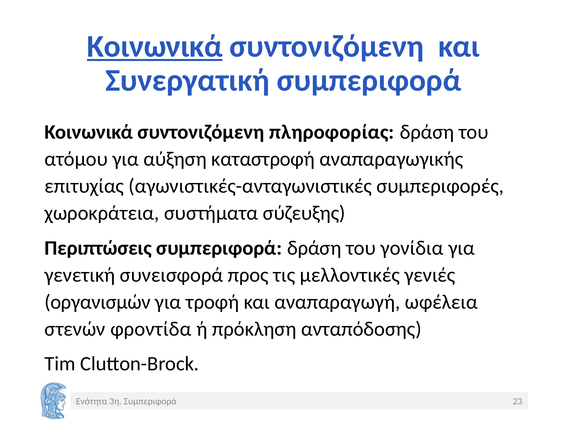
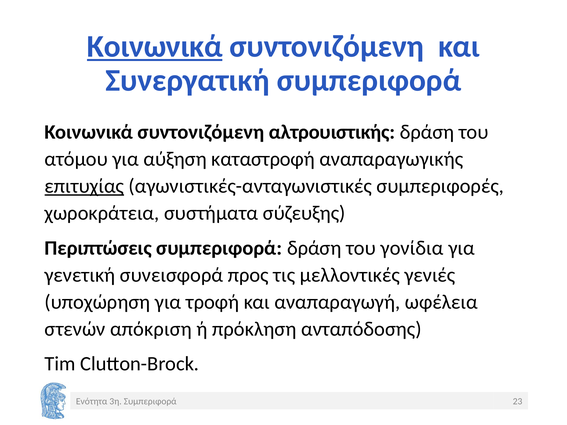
πληροφορίας: πληροφορίας -> αλτρουιστικής (332, 132)
επιτυχίας underline: none -> present (84, 186)
οργανισμών: οργανισμών -> υποχώρηση (97, 302)
φροντίδα: φροντίδα -> απόκριση (151, 329)
